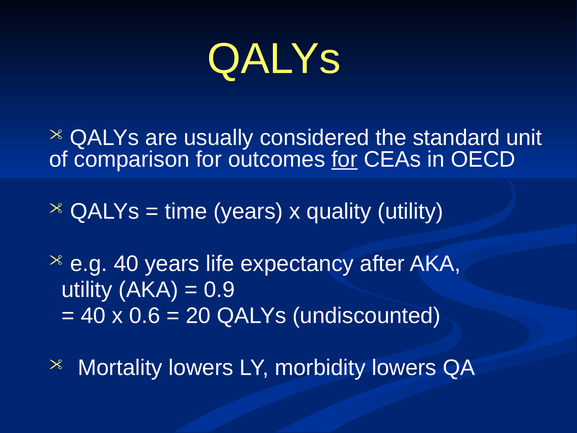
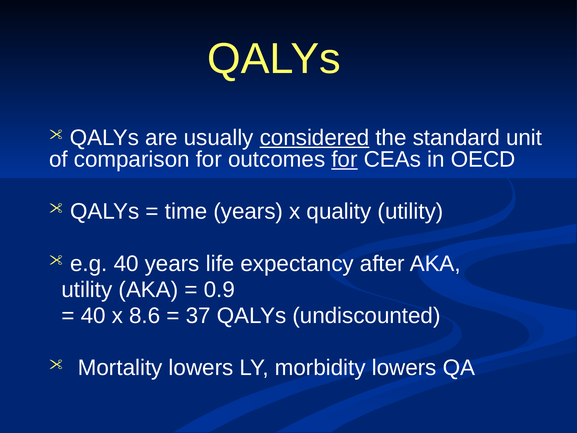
considered underline: none -> present (314, 138)
0.6: 0.6 -> 8.6 (145, 316)
20: 20 -> 37 (198, 316)
